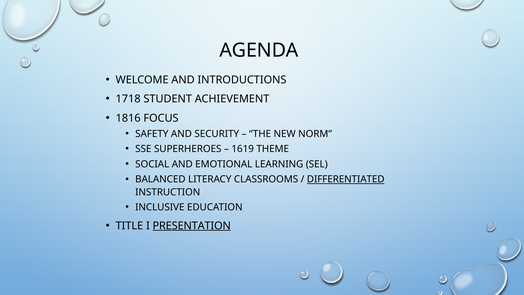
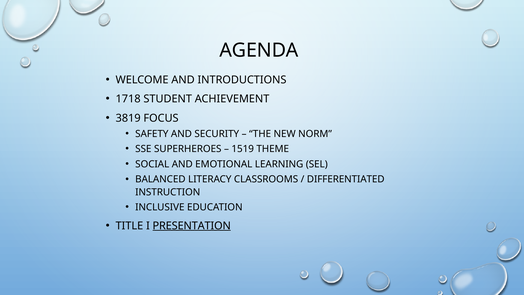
1816: 1816 -> 3819 (128, 118)
1619: 1619 -> 1519 (243, 149)
DIFFERENTIATED underline: present -> none (346, 179)
